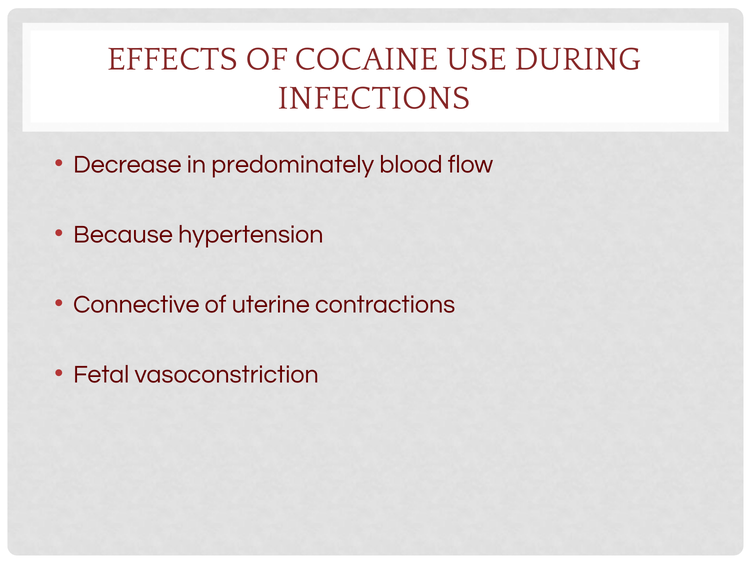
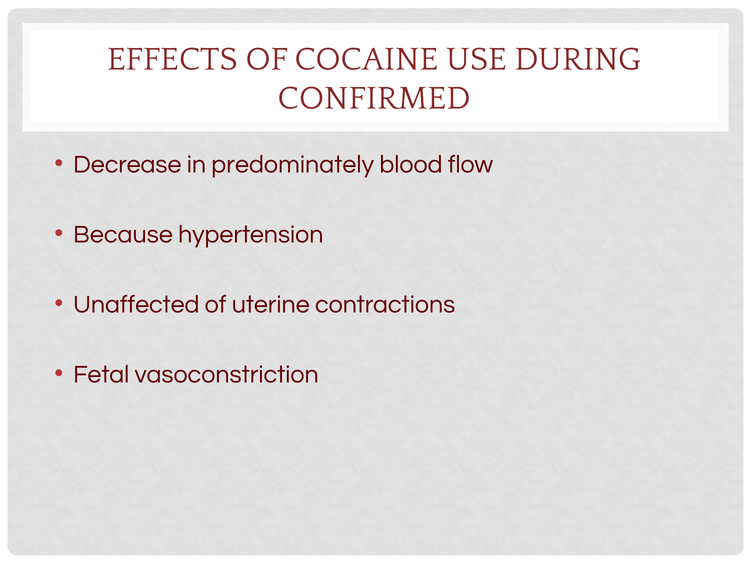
INFECTIONS: INFECTIONS -> CONFIRMED (374, 98)
Connective: Connective -> Unaffected (136, 305)
